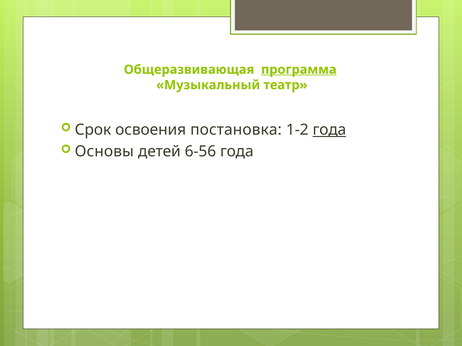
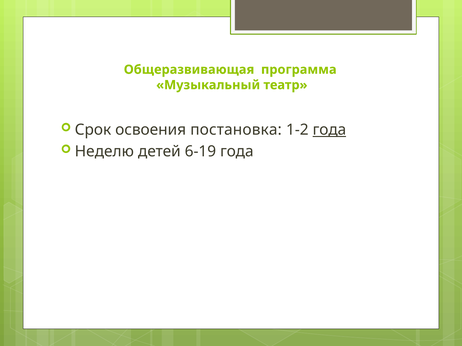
программа underline: present -> none (299, 70)
Основы: Основы -> Неделю (104, 152)
6-56: 6-56 -> 6-19 (200, 152)
